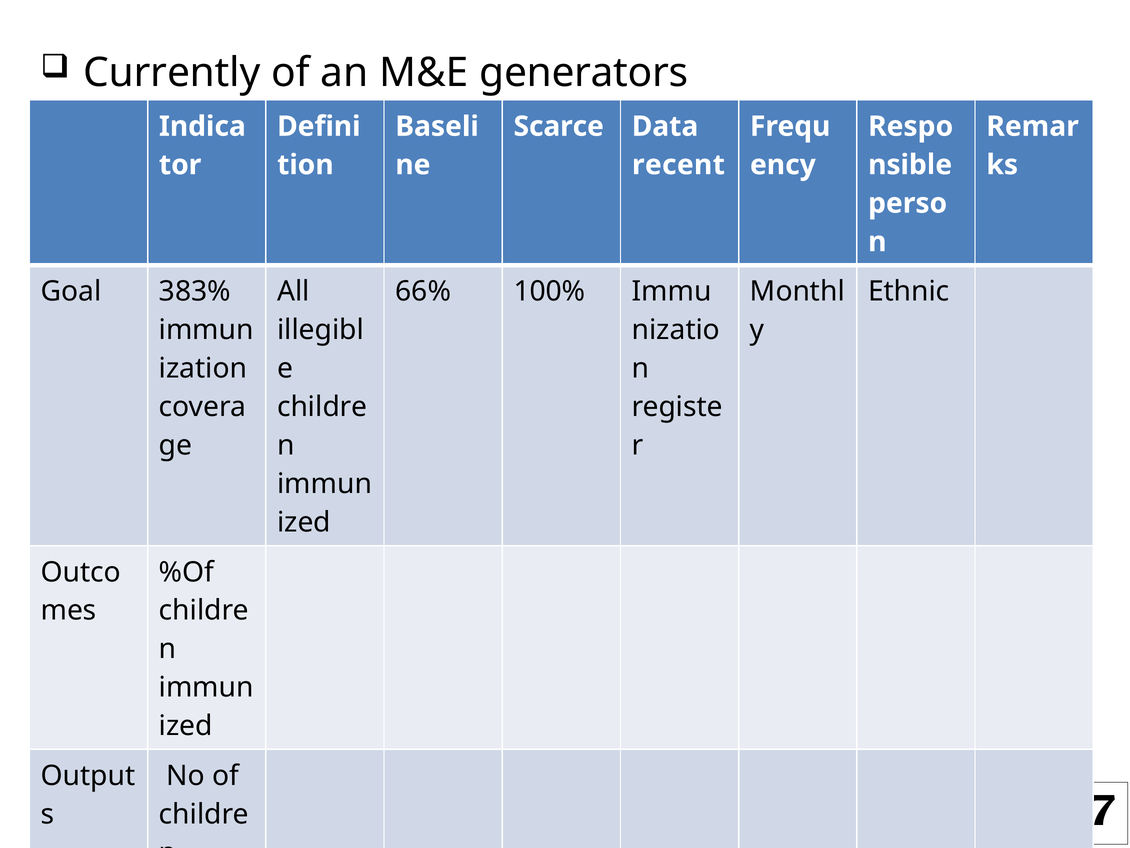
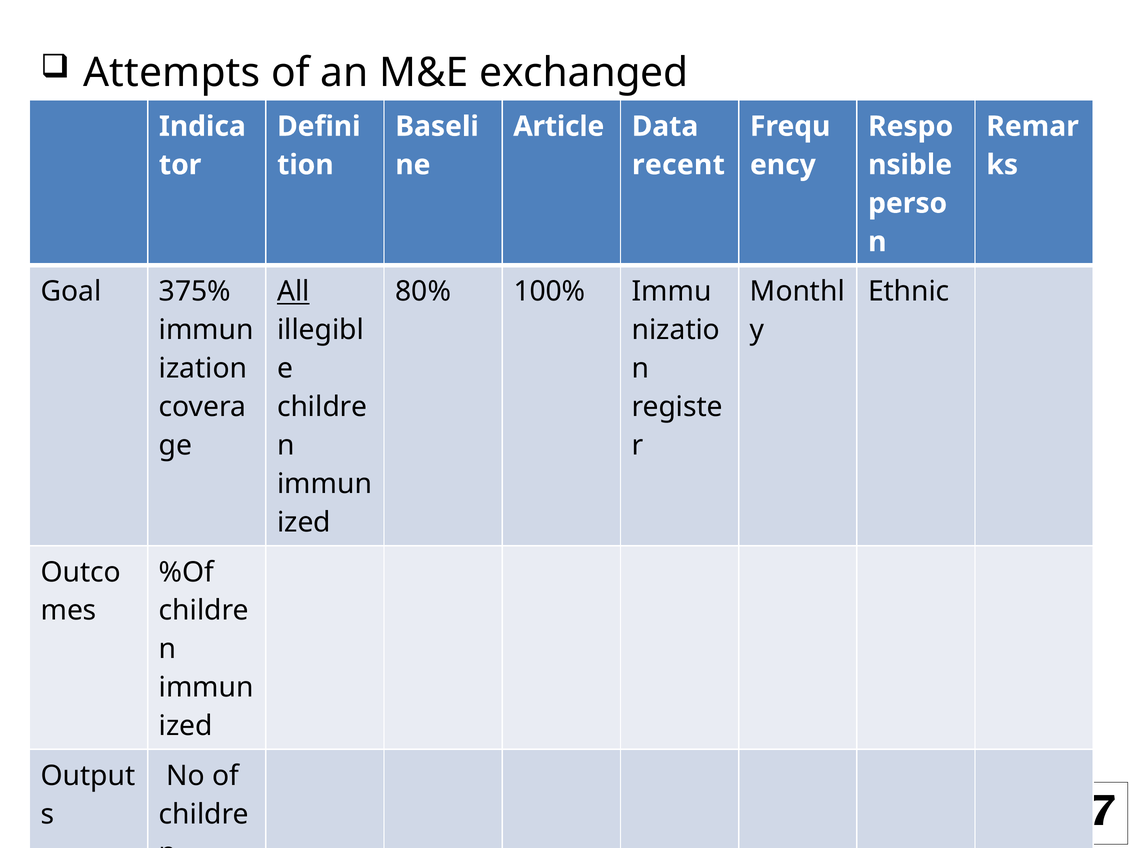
Currently: Currently -> Attempts (172, 73)
generators: generators -> exchanged (584, 73)
Scarce: Scarce -> Article (559, 126)
383%: 383% -> 375% (195, 291)
All underline: none -> present (293, 291)
66%: 66% -> 80% (423, 291)
